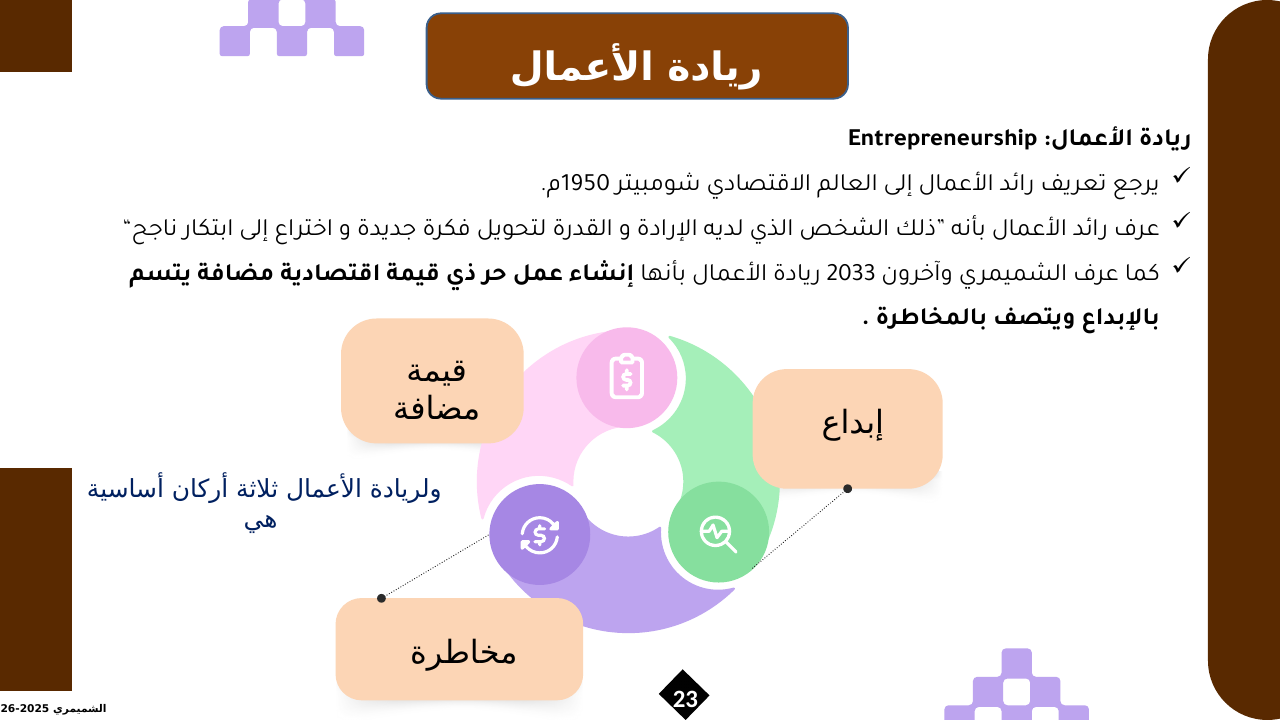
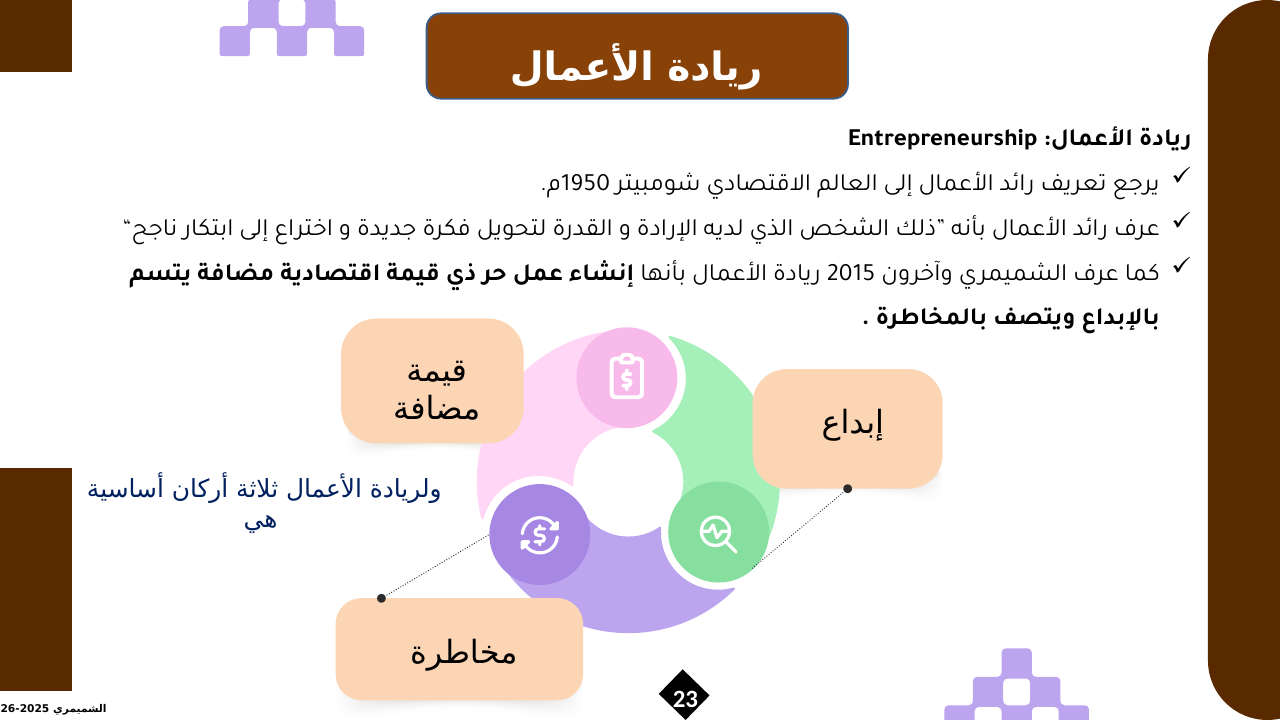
2033: 2033 -> 2015 (851, 272)
